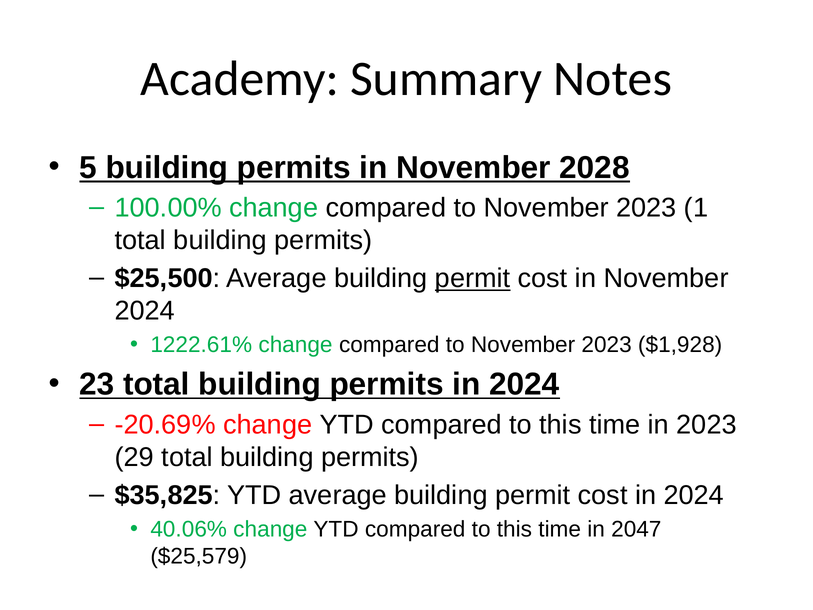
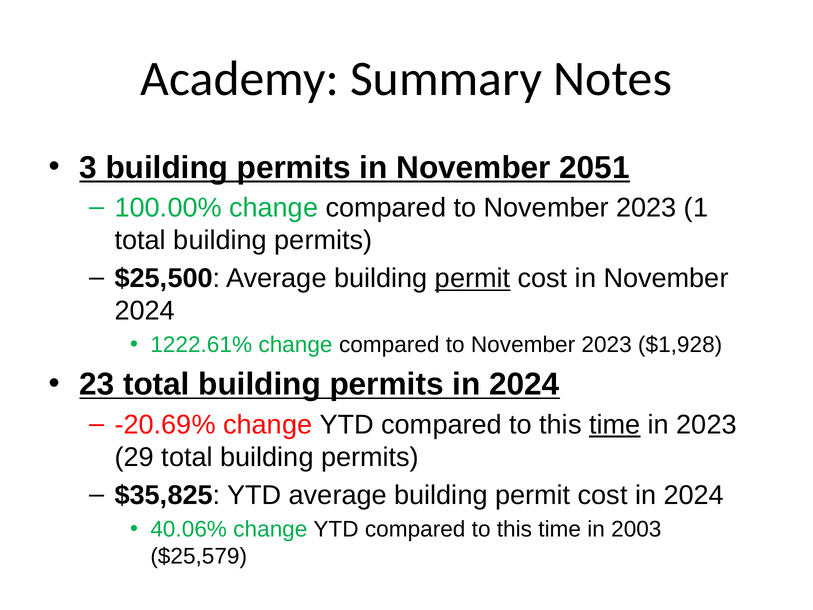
5: 5 -> 3 (88, 168)
2028: 2028 -> 2051 (594, 168)
time underline: none -> present (615, 425)
2047: 2047 -> 2003 (636, 529)
